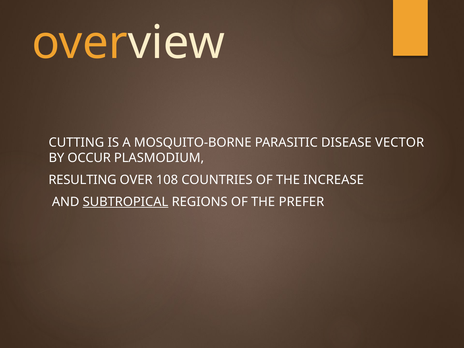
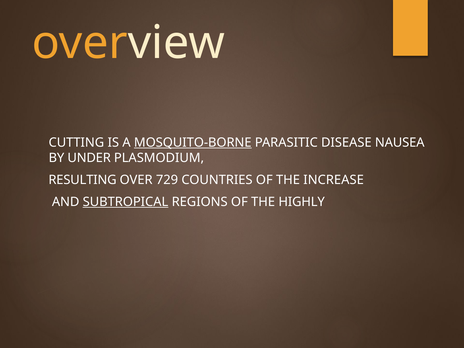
MOSQUITO-BORNE underline: none -> present (193, 142)
VECTOR: VECTOR -> NAUSEA (400, 142)
OCCUR: OCCUR -> UNDER (89, 158)
108: 108 -> 729 (167, 180)
PREFER: PREFER -> HIGHLY (302, 202)
